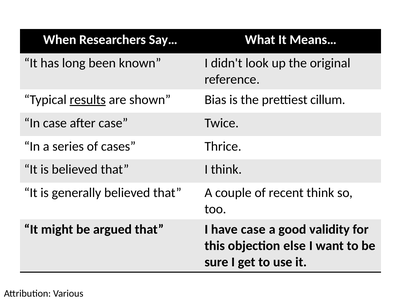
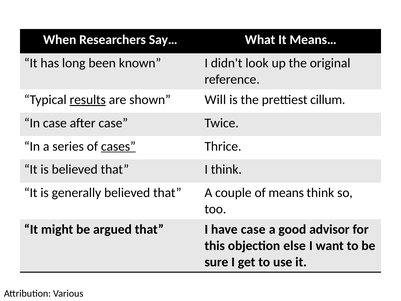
Bias: Bias -> Will (215, 100)
cases underline: none -> present (118, 146)
recent: recent -> means (286, 193)
validity: validity -> advisor (329, 229)
